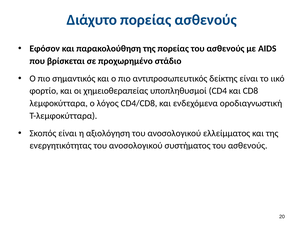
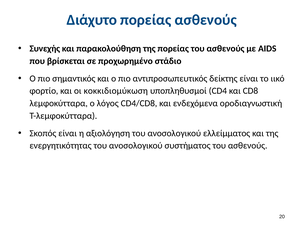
Εφόσον: Εφόσον -> Συνεχής (45, 49)
χημειοθεραπείας: χημειοθεραπείας -> κοκκιδιομύκωση (116, 91)
